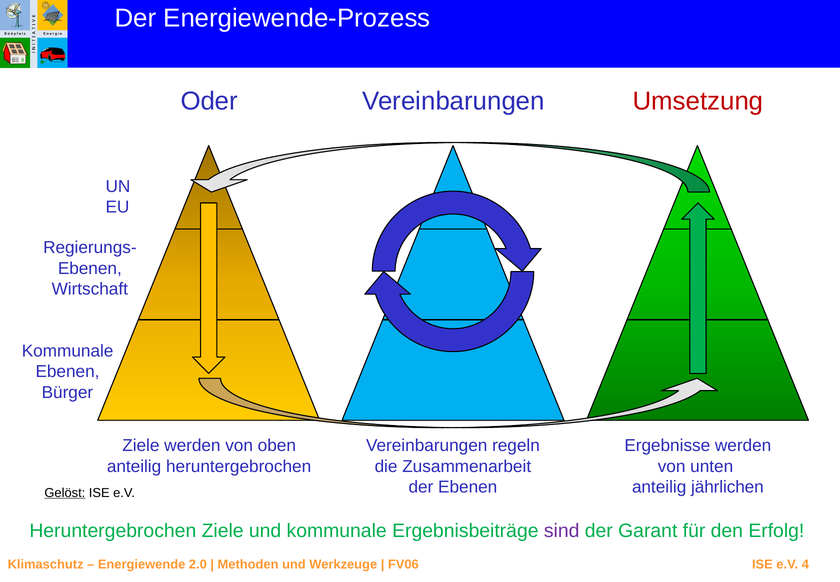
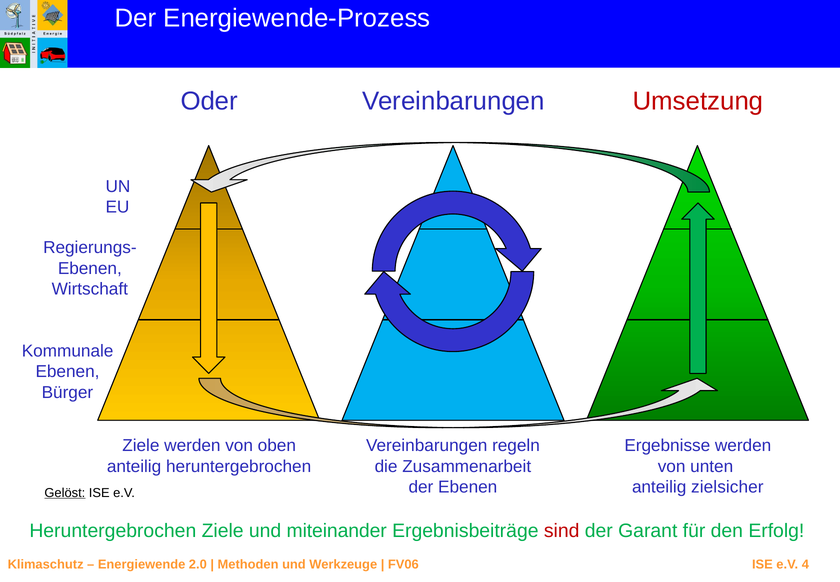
jährlichen: jährlichen -> zielsicher (727, 487)
und kommunale: kommunale -> miteinander (337, 531)
sind colour: purple -> red (562, 531)
